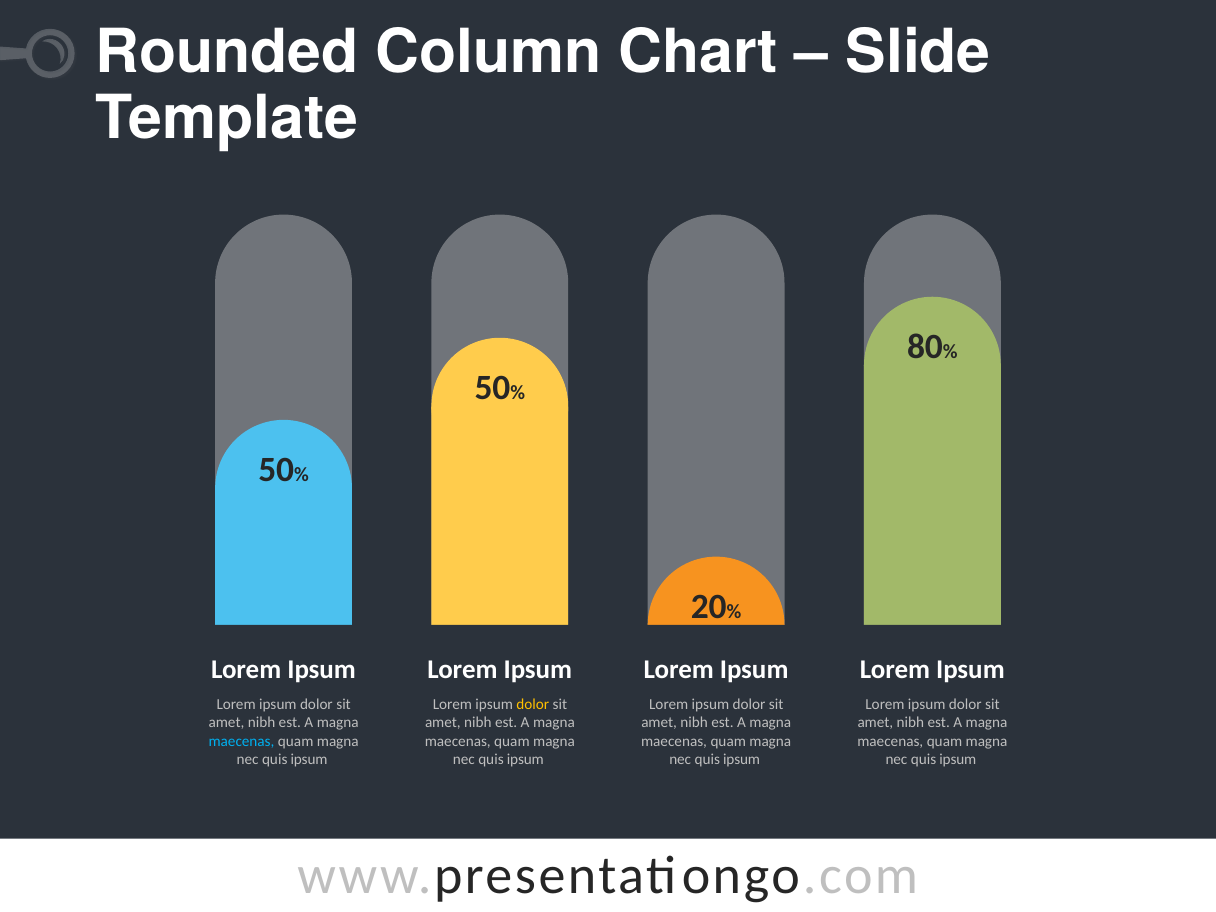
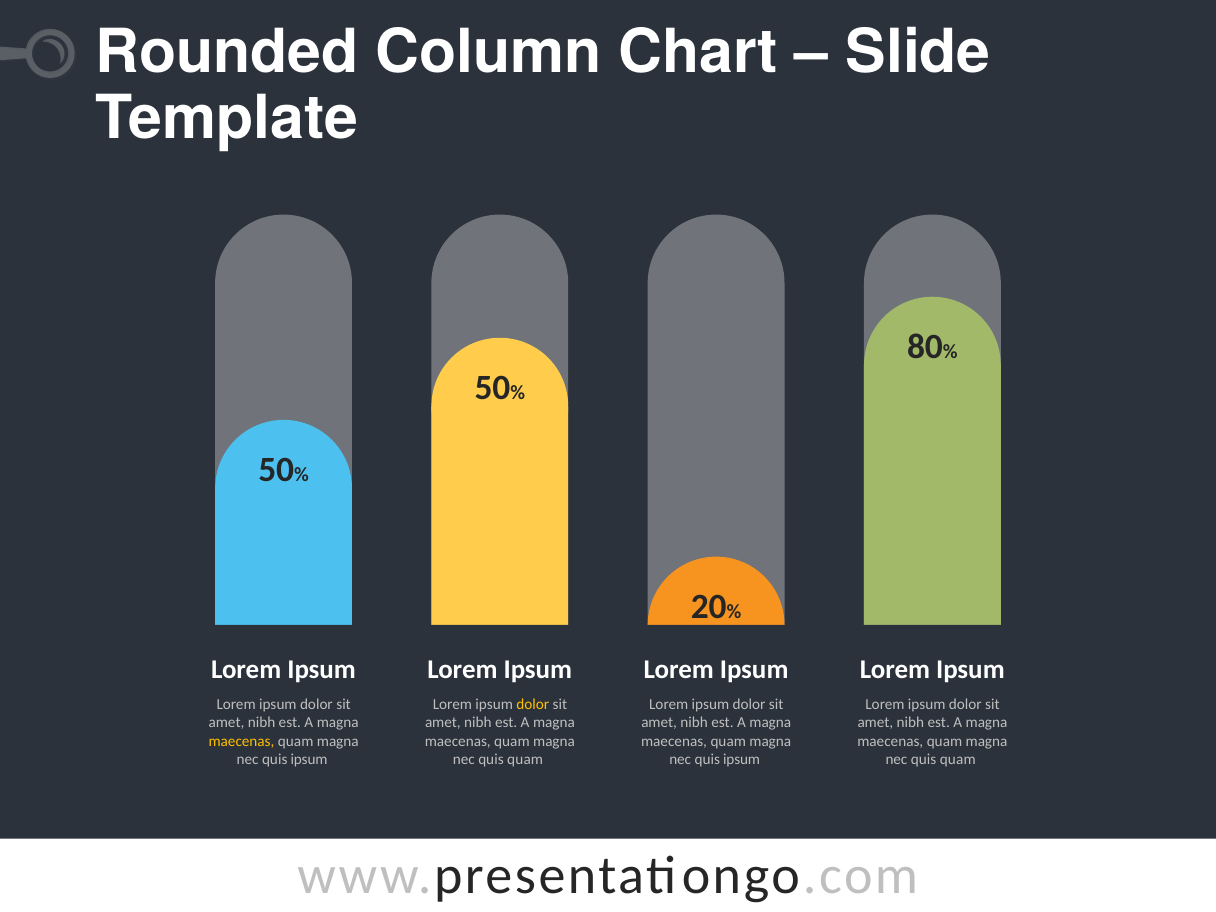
maecenas colour: light blue -> yellow (242, 741)
ipsum: ipsum -> quam (525, 759)
ipsum: ipsum -> quam (958, 759)
